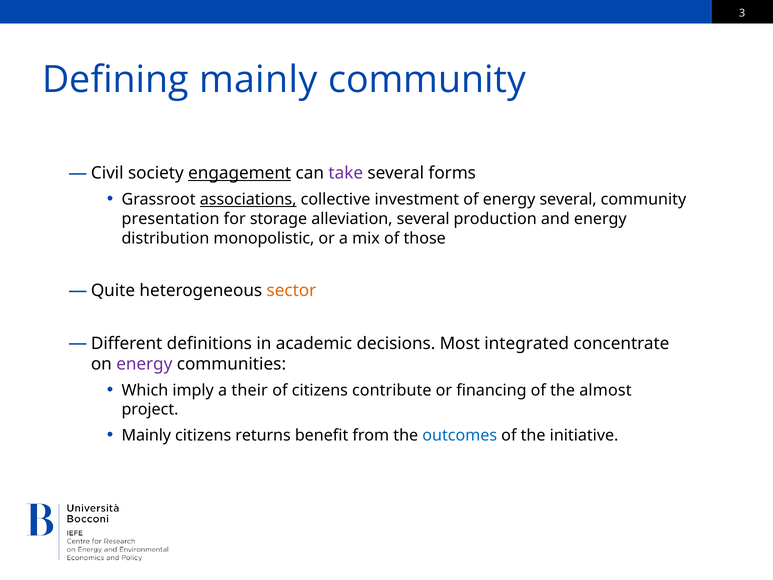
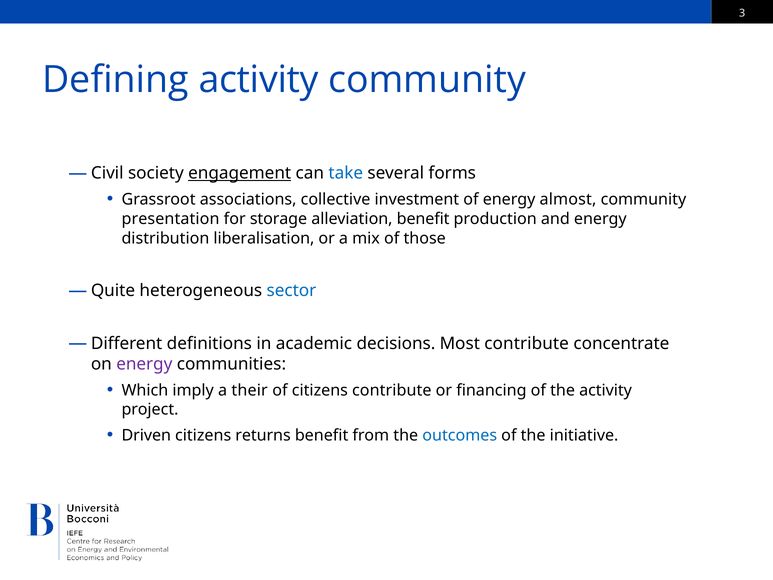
Defining mainly: mainly -> activity (259, 80)
take colour: purple -> blue (346, 173)
associations underline: present -> none (248, 199)
energy several: several -> almost (568, 199)
alleviation several: several -> benefit (423, 219)
monopolistic: monopolistic -> liberalisation (264, 238)
sector colour: orange -> blue (291, 290)
Most integrated: integrated -> contribute (527, 343)
the almost: almost -> activity (606, 390)
Mainly: Mainly -> Driven (146, 435)
